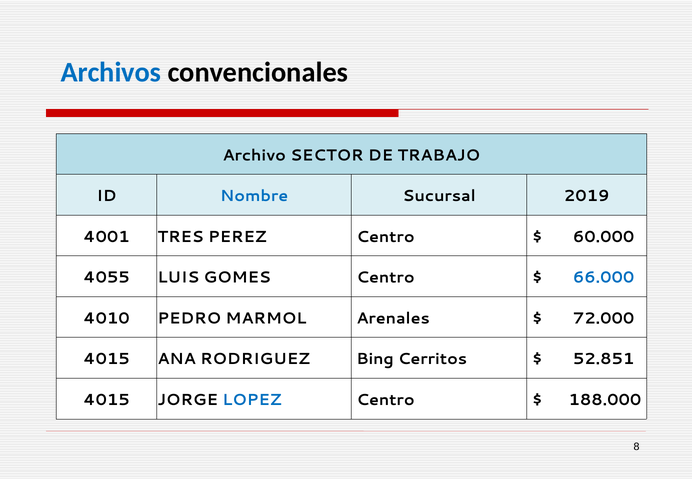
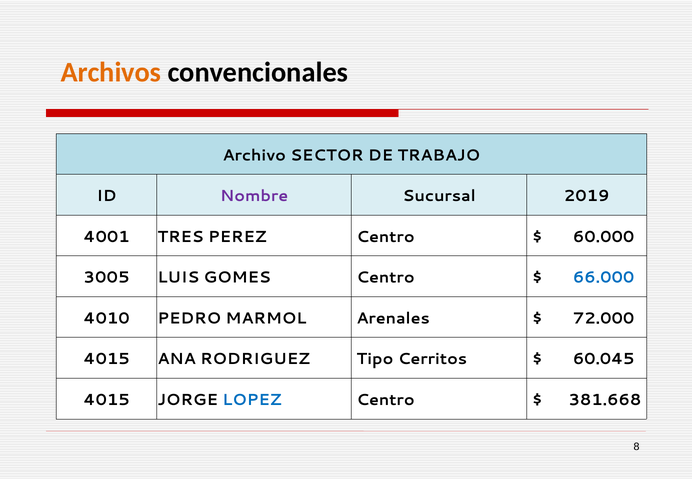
Archivos colour: blue -> orange (111, 73)
Nombre colour: blue -> purple (254, 196)
4055: 4055 -> 3005 (107, 278)
Bing: Bing -> Tipo (375, 359)
52.851: 52.851 -> 60.045 (604, 359)
188.000: 188.000 -> 381.668 (605, 400)
